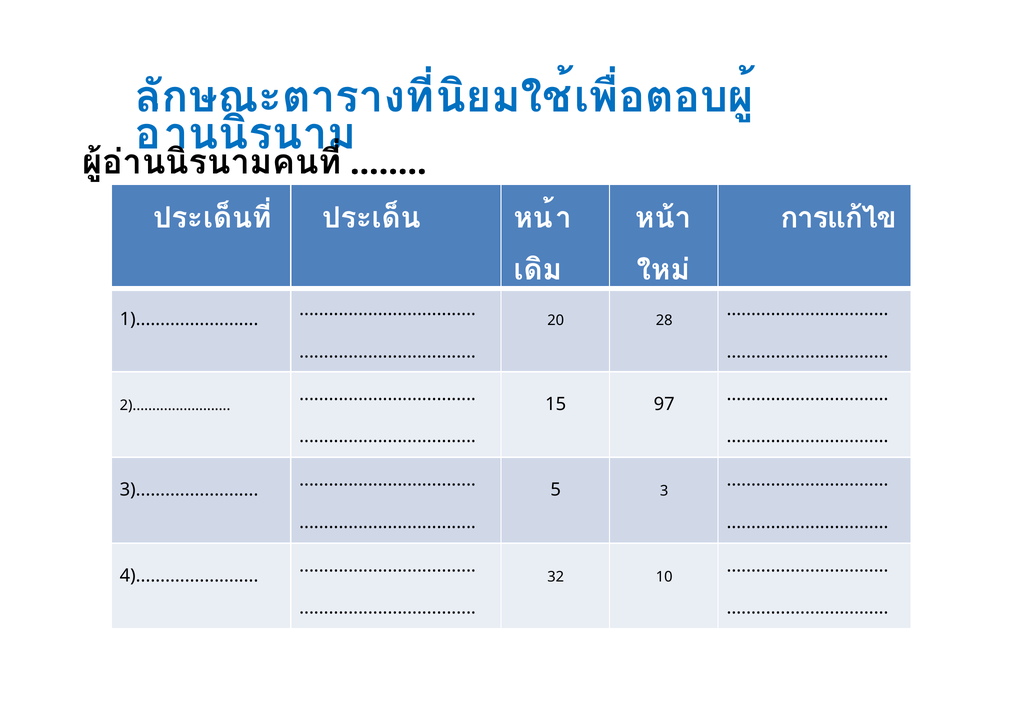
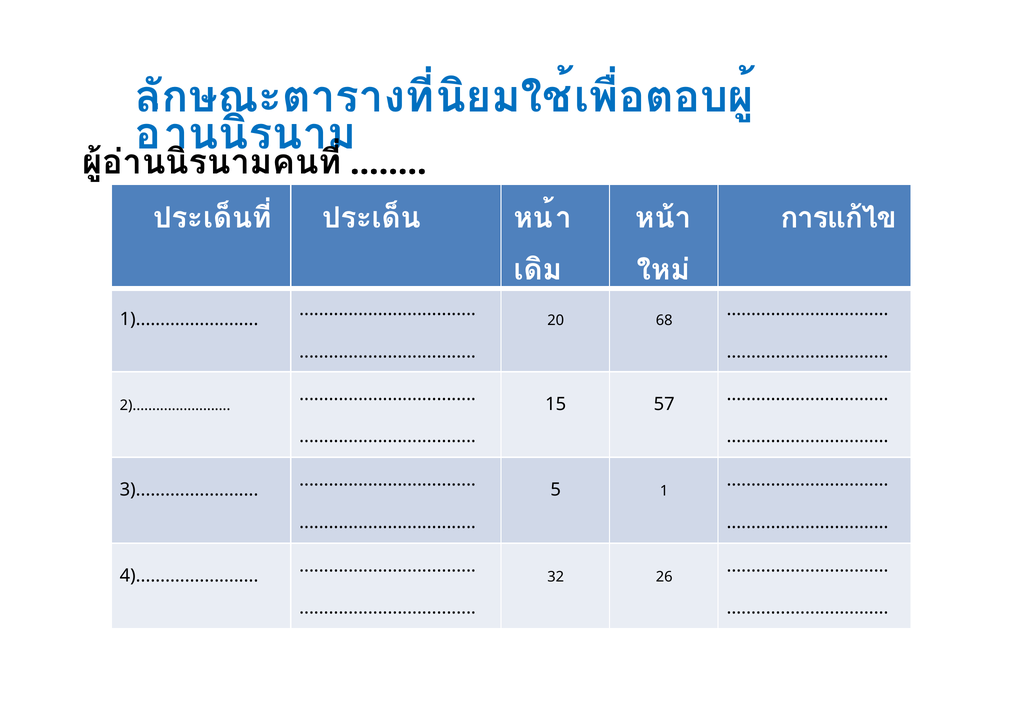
28: 28 -> 68 (664, 321)
97: 97 -> 57 (664, 404)
5 3: 3 -> 1 (664, 491)
10: 10 -> 26 (664, 577)
